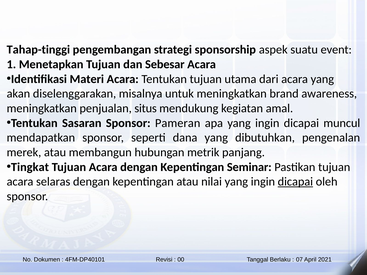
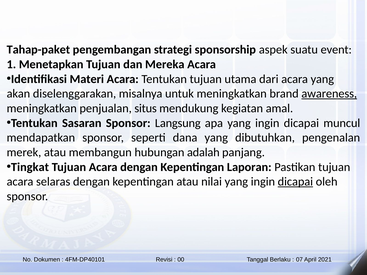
Tahap-tinggi: Tahap-tinggi -> Tahap-paket (38, 50)
Sebesar: Sebesar -> Mereka (165, 64)
awareness underline: none -> present (329, 94)
Pameran: Pameran -> Langsung (178, 123)
metrik: metrik -> adalah (203, 153)
Seminar: Seminar -> Laporan (249, 167)
